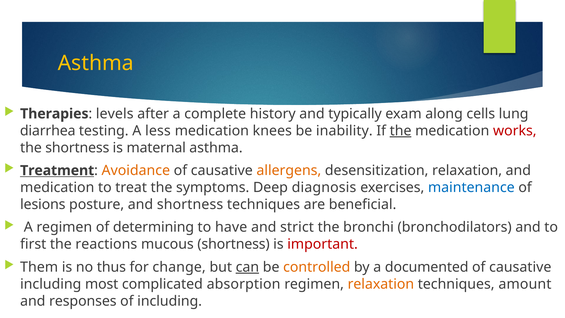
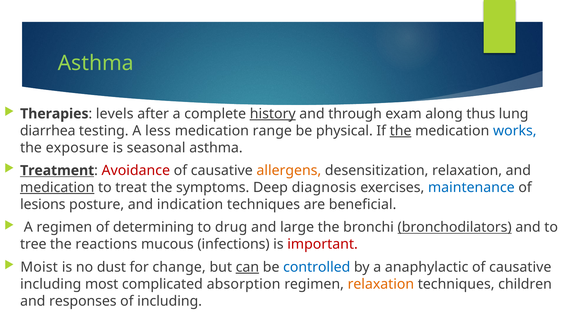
Asthma colour: yellow -> light green (96, 63)
history underline: none -> present (273, 114)
typically: typically -> through (355, 114)
cells: cells -> thus (481, 114)
knees: knees -> range (272, 131)
inability: inability -> physical (344, 131)
works colour: red -> blue (515, 131)
the shortness: shortness -> exposure (77, 148)
maternal: maternal -> seasonal (156, 148)
Avoidance colour: orange -> red (136, 170)
medication underline: none -> present (57, 187)
and shortness: shortness -> indication (190, 204)
have: have -> drug (231, 227)
strict: strict -> large (297, 227)
bronchodilators underline: none -> present (455, 227)
first: first -> tree (33, 244)
mucous shortness: shortness -> infections (234, 244)
Them: Them -> Moist (39, 267)
thus: thus -> dust (111, 267)
controlled colour: orange -> blue (317, 267)
documented: documented -> anaphylactic (427, 267)
amount: amount -> children (525, 284)
